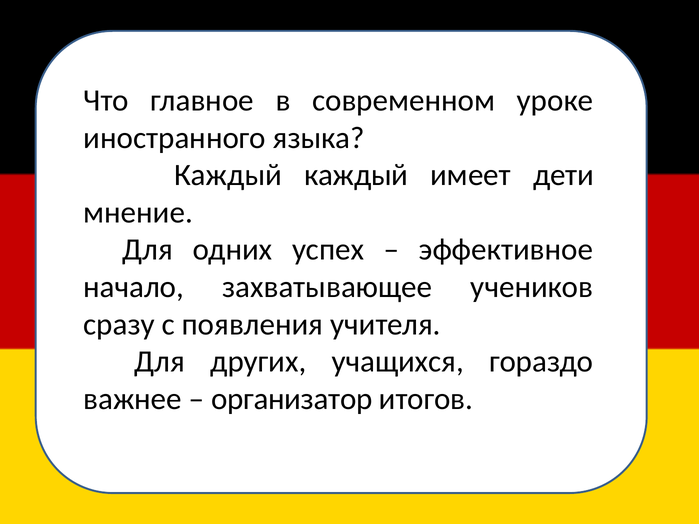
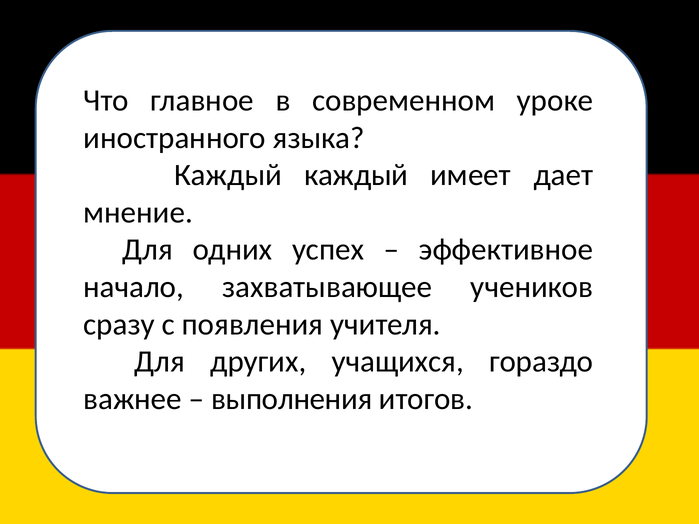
дети: дети -> дает (563, 175)
организатор: организатор -> выполнения (292, 399)
